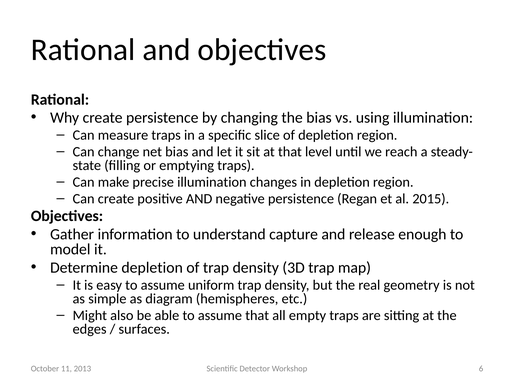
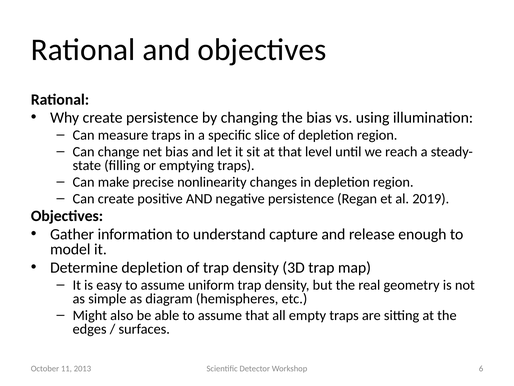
precise illumination: illumination -> nonlinearity (212, 182)
2015: 2015 -> 2019 (431, 198)
